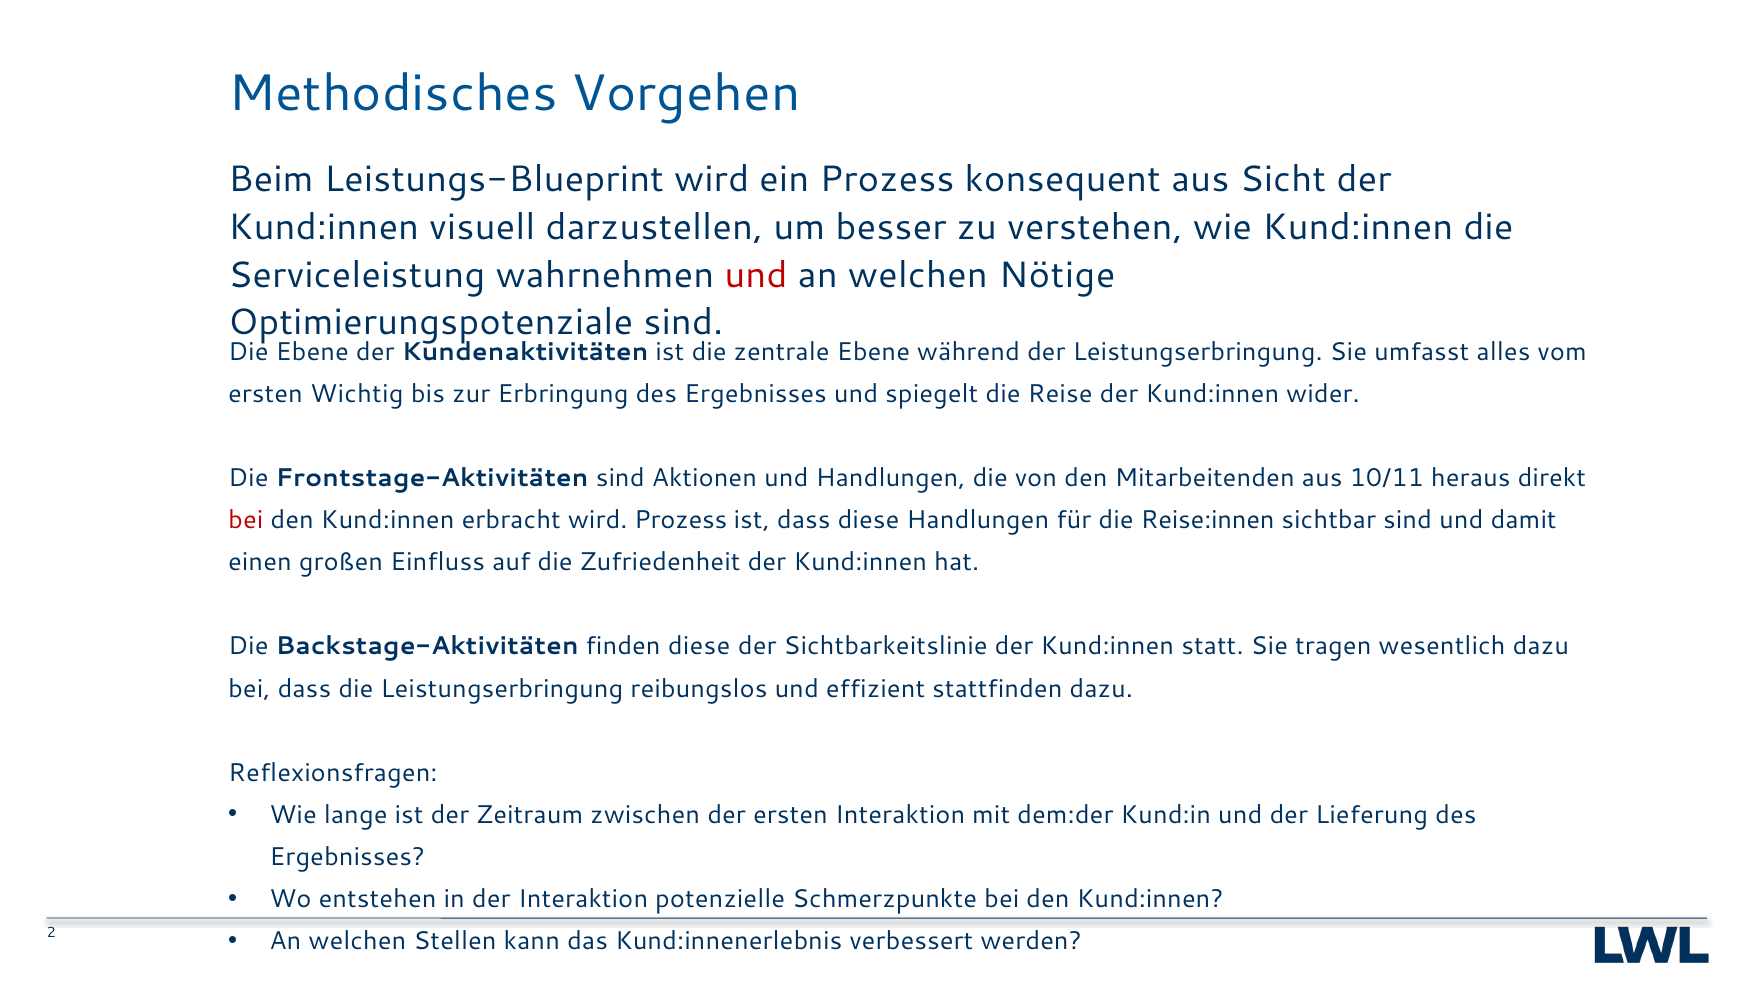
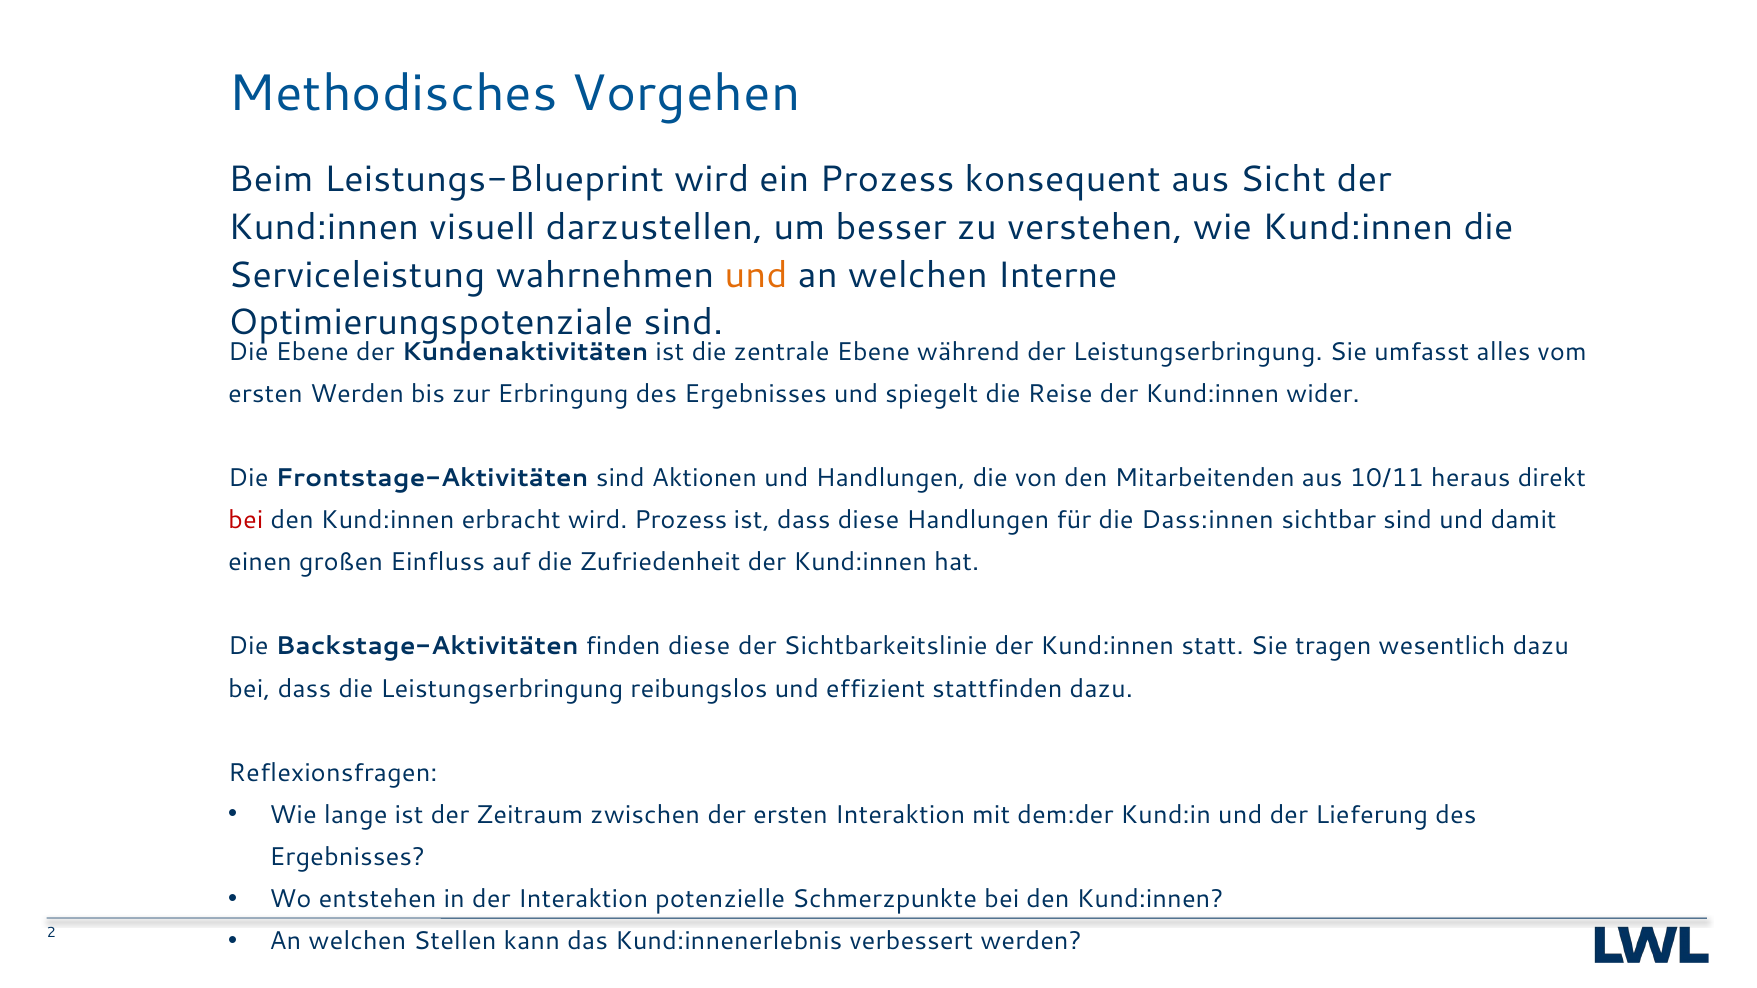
und colour: red -> orange (756, 275)
Nötige: Nötige -> Interne (1057, 275)
ersten Wichtig: Wichtig -> Werden (357, 394)
Reise:innen: Reise:innen -> Dass:innen (1207, 520)
